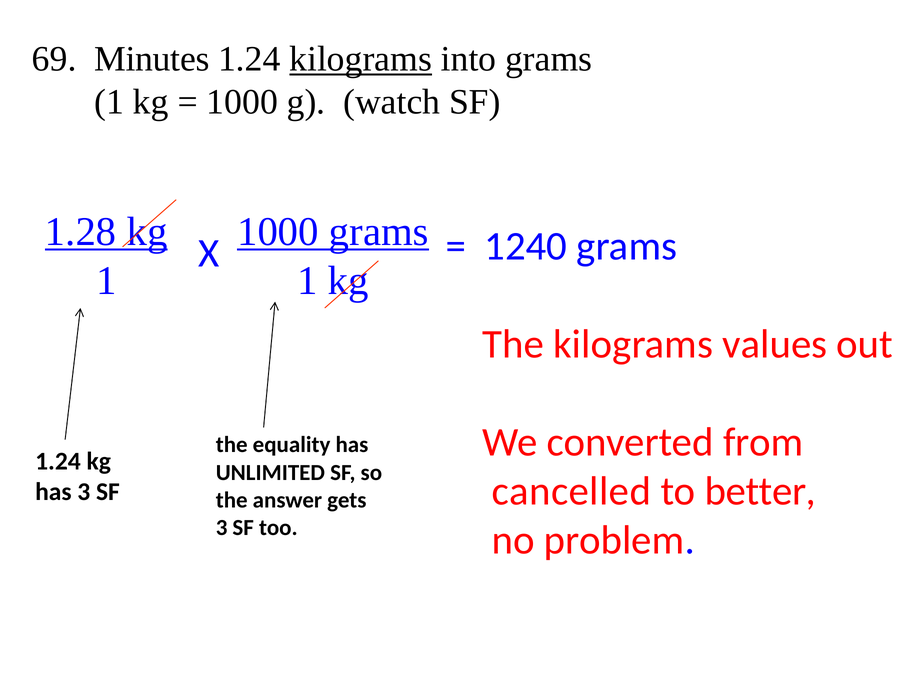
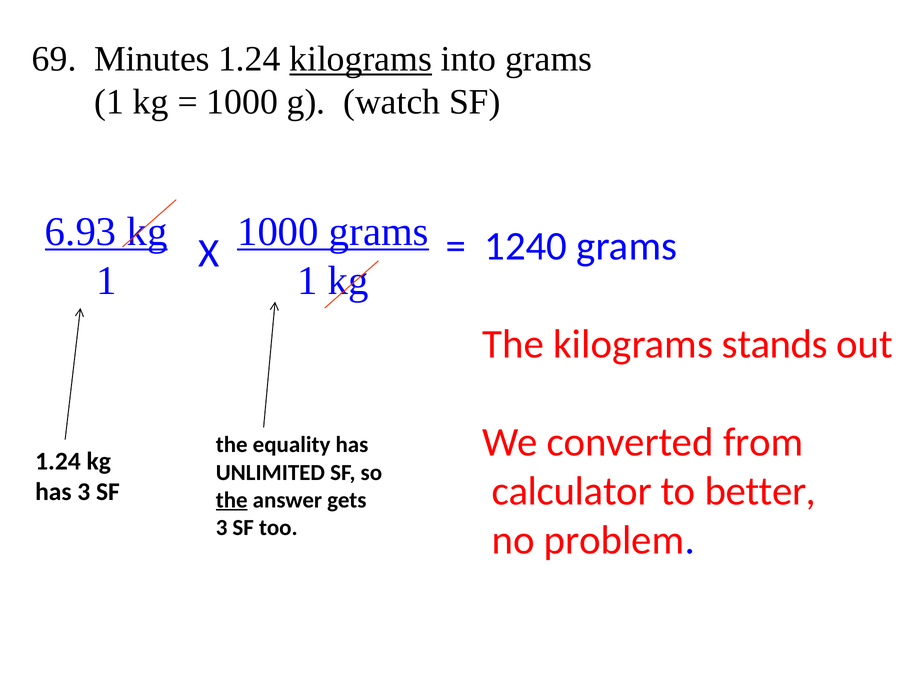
1.28: 1.28 -> 6.93 (81, 232)
values: values -> stands (775, 344)
cancelled: cancelled -> calculator (572, 491)
the underline: none -> present (232, 500)
